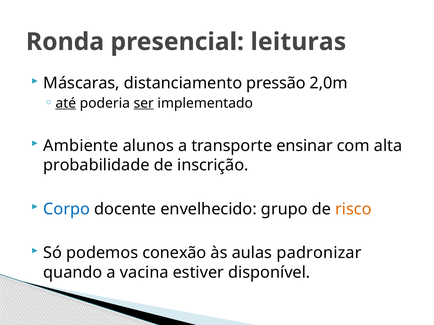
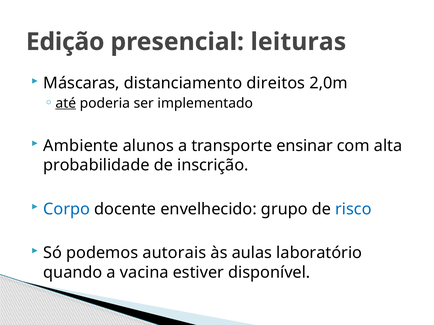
Ronda: Ronda -> Edição (65, 42)
pressão: pressão -> direitos (276, 83)
ser underline: present -> none (144, 103)
risco colour: orange -> blue (353, 209)
conexão: conexão -> autorais (174, 253)
padronizar: padronizar -> laboratório (319, 253)
